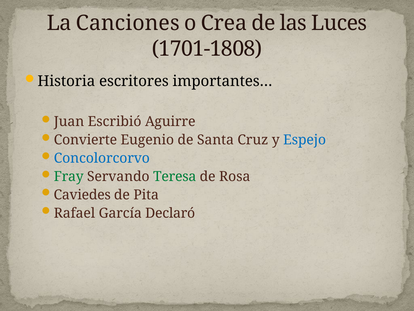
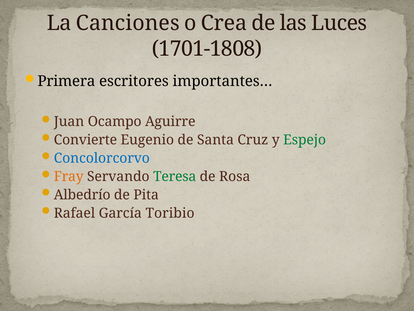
Historia: Historia -> Primera (66, 81)
Escribió: Escribió -> Ocampo (115, 121)
Espejo colour: blue -> green (305, 140)
Fray colour: green -> orange (69, 176)
Caviedes: Caviedes -> Albedrío (82, 195)
Declaró: Declaró -> Toribio (170, 213)
